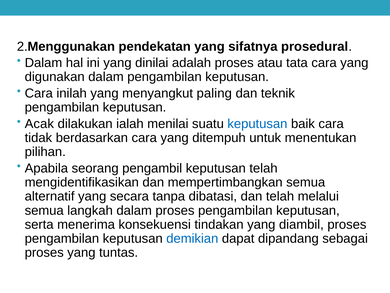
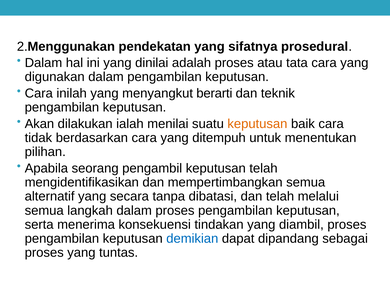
paling: paling -> berarti (214, 93)
Acak: Acak -> Akan (39, 124)
keputusan colour: blue -> orange (257, 124)
